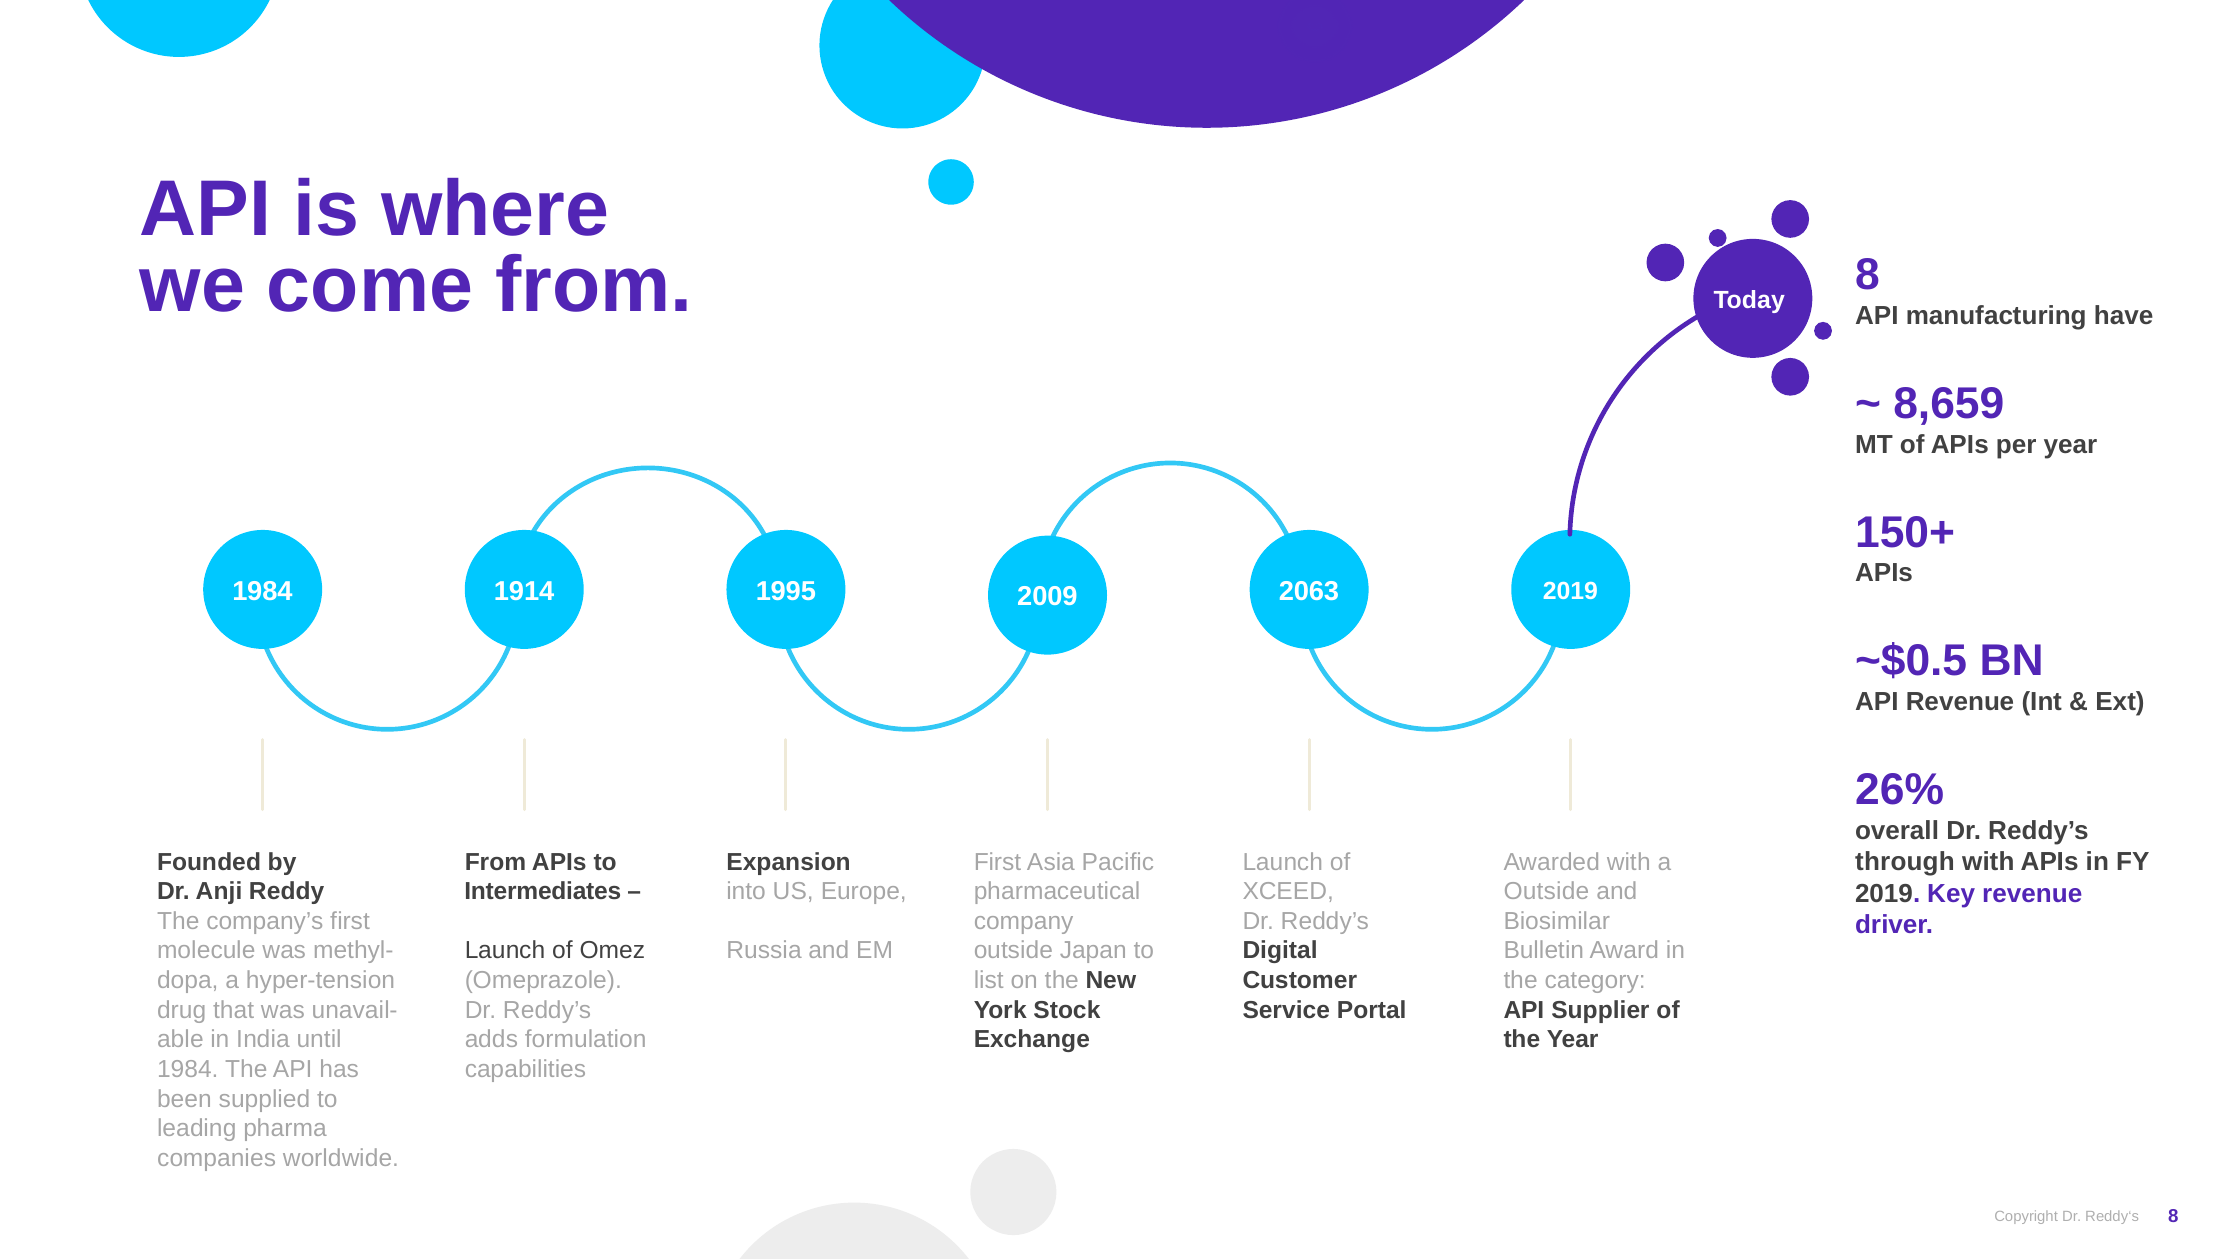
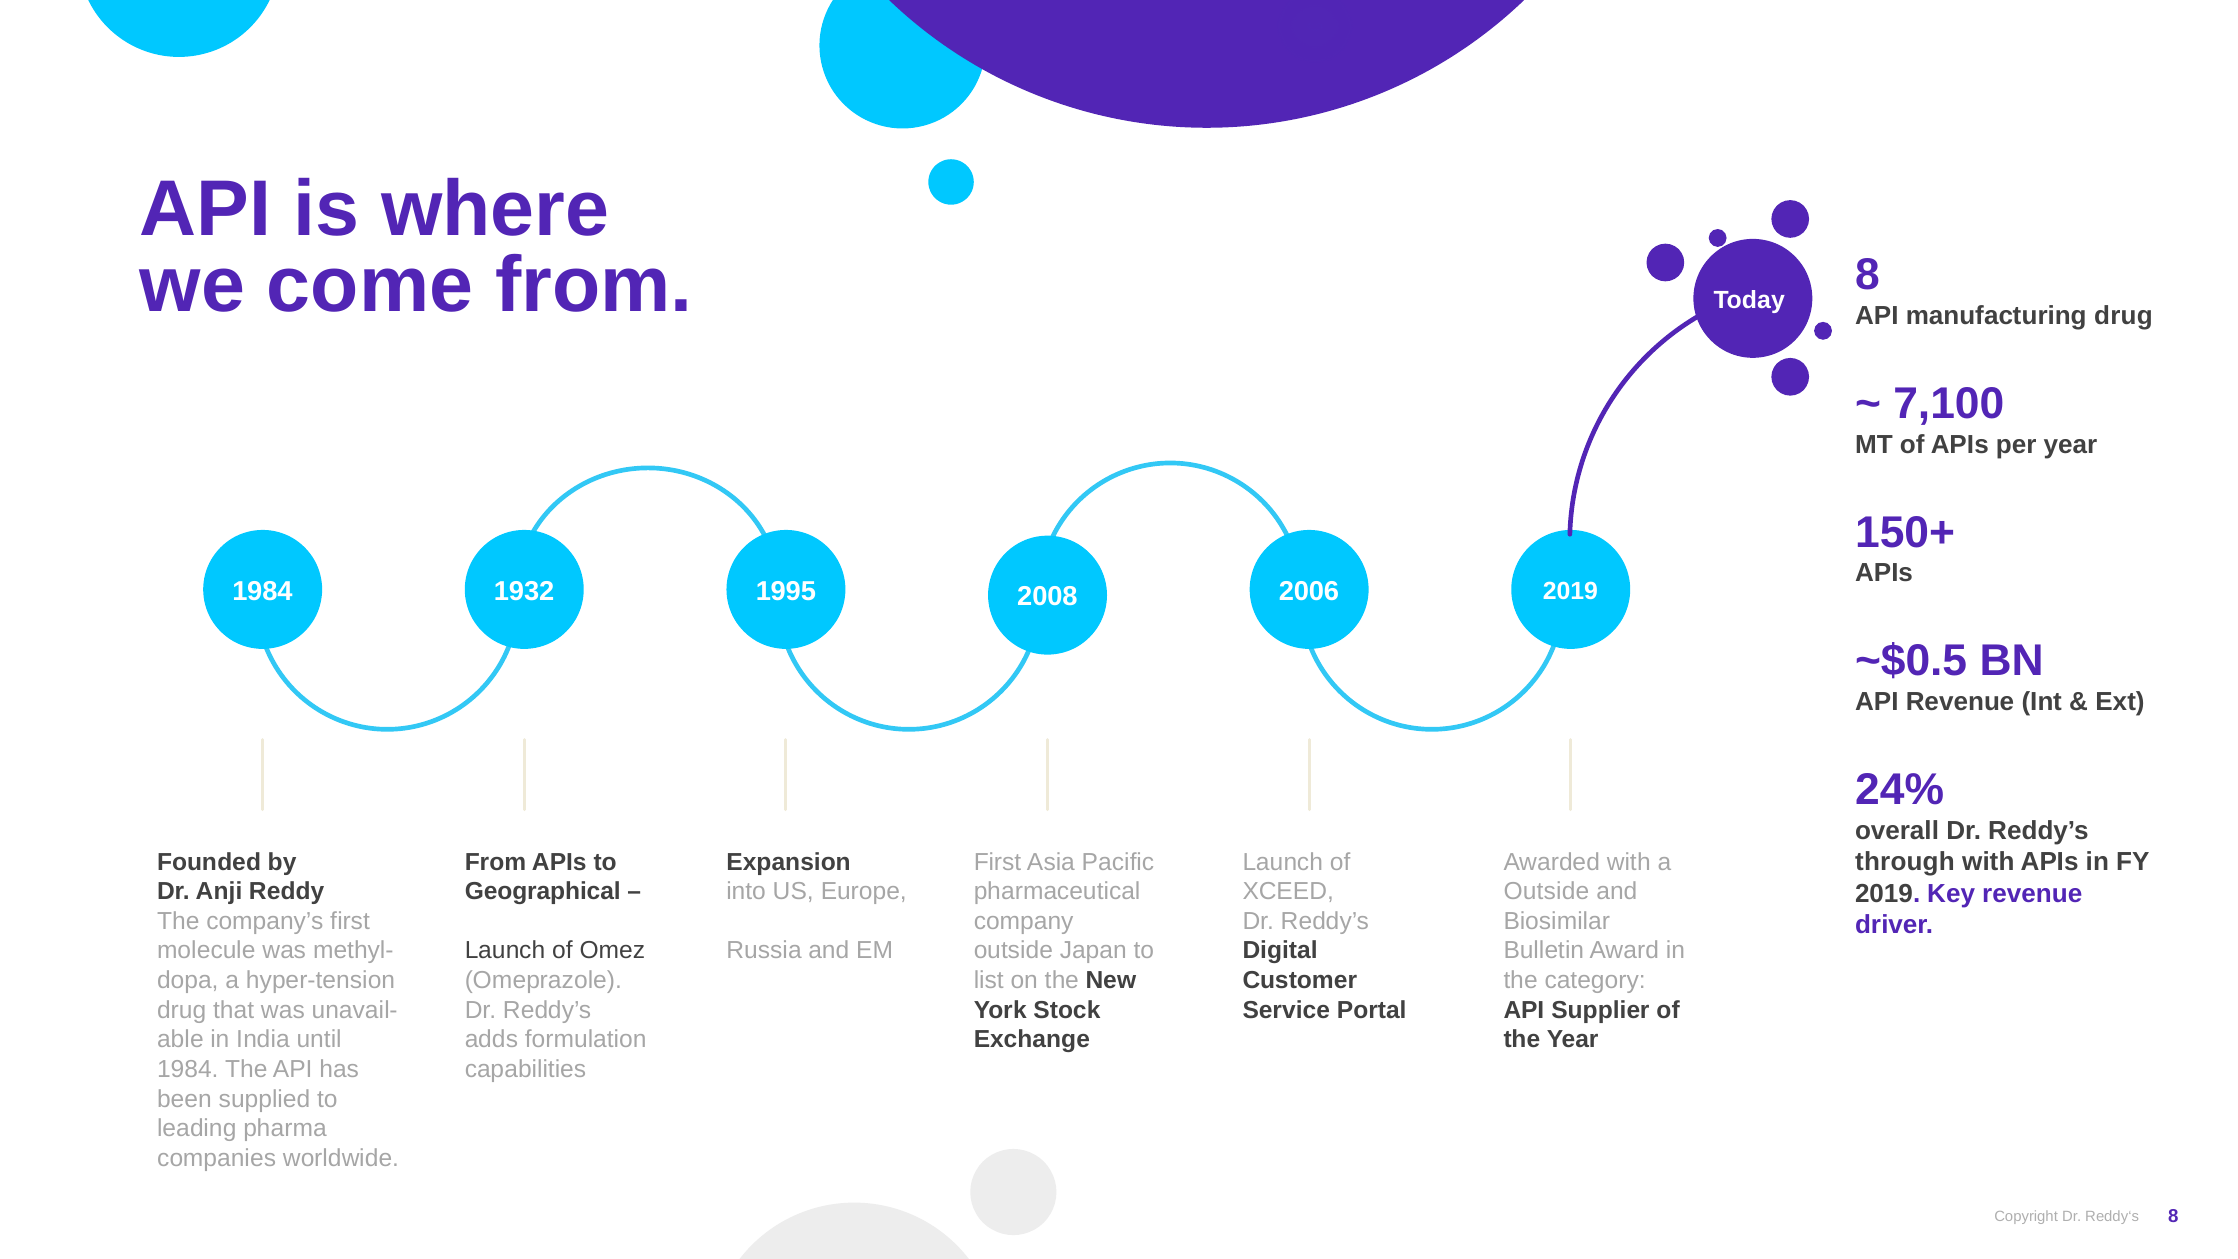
manufacturing have: have -> drug (2123, 315)
8,659: 8,659 -> 7,100 (1949, 403)
1914: 1914 -> 1932 (524, 591)
2009: 2009 -> 2008 (1047, 597)
2063: 2063 -> 2006 (1309, 591)
26%: 26% -> 24% (1900, 790)
Intermediates: Intermediates -> Geographical (543, 892)
